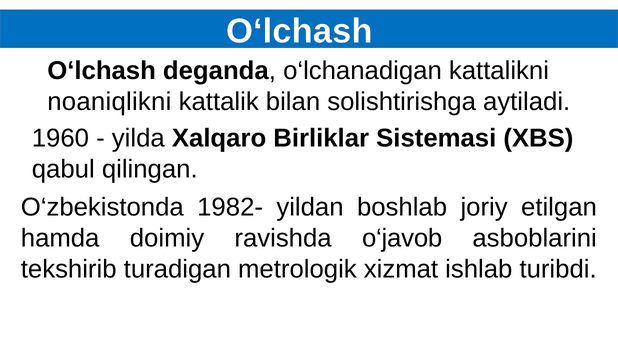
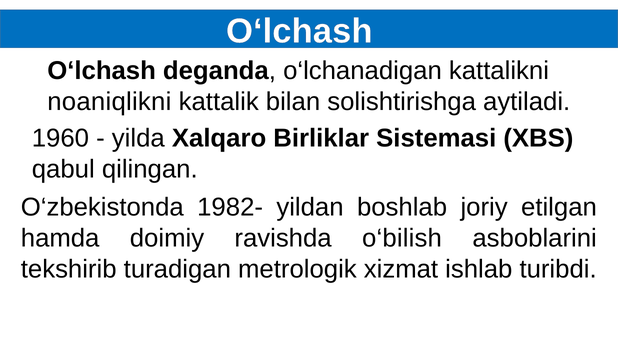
o‘javob: o‘javob -> o‘bilish (402, 238)
